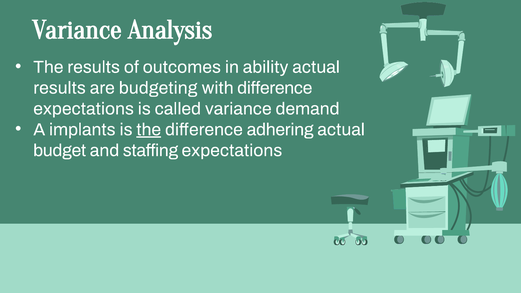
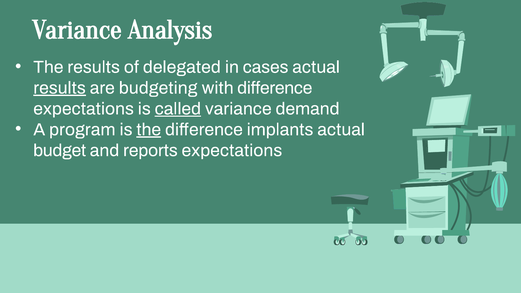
outcomes: outcomes -> delegated (182, 67)
ability: ability -> cases (266, 67)
results underline: none -> present (60, 88)
called underline: none -> present (178, 109)
implants: implants -> program (82, 130)
adhering: adhering -> implants (280, 130)
staffing: staffing -> reports (150, 150)
